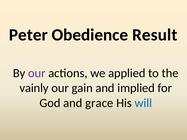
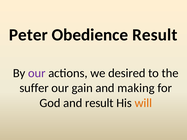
applied: applied -> desired (127, 73)
vainly: vainly -> suffer (34, 88)
implied: implied -> making (136, 88)
and grace: grace -> result (99, 103)
will colour: blue -> orange (143, 103)
